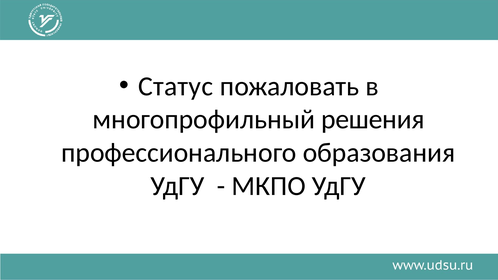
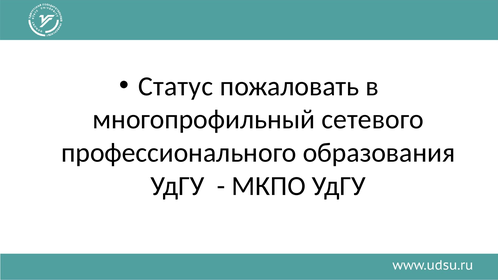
решения: решения -> сетевого (373, 120)
